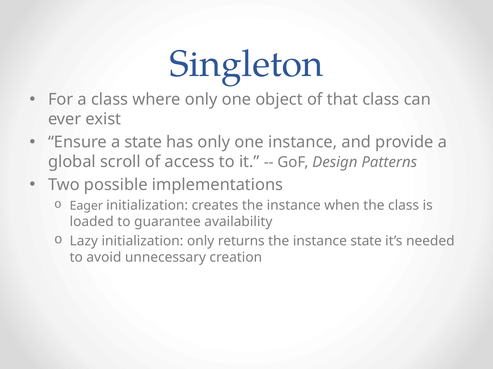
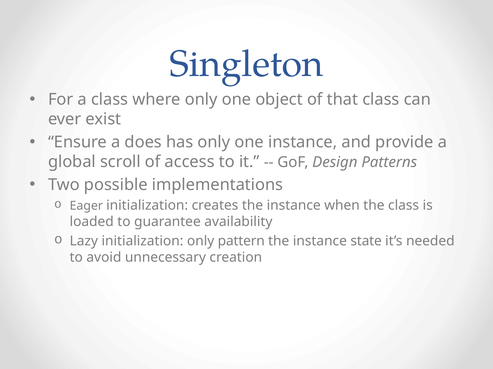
a state: state -> does (143, 142)
returns: returns -> pattern (241, 241)
